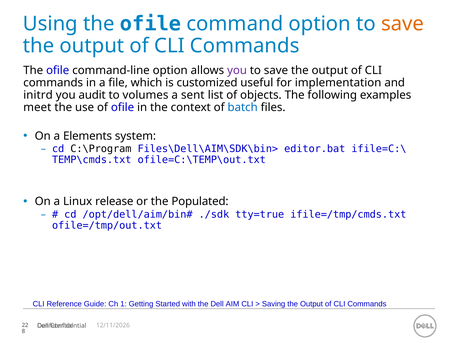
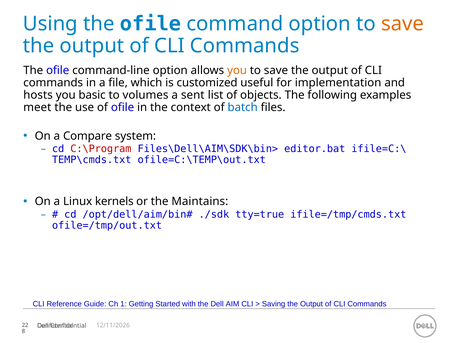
you colour: purple -> orange (237, 70)
initrd: initrd -> hosts (38, 95)
audit: audit -> basic (92, 95)
Elements: Elements -> Compare (88, 136)
C:\Program colour: black -> red (101, 149)
release: release -> kernels (114, 202)
Populated: Populated -> Maintains (200, 202)
